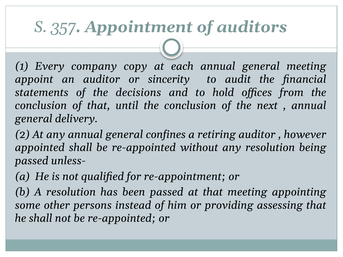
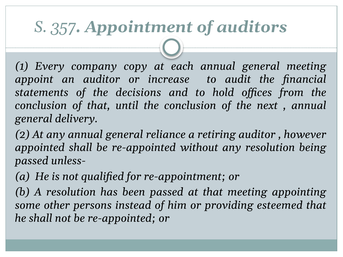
sincerity: sincerity -> increase (169, 79)
confines: confines -> reliance (166, 135)
assessing: assessing -> esteemed (280, 205)
